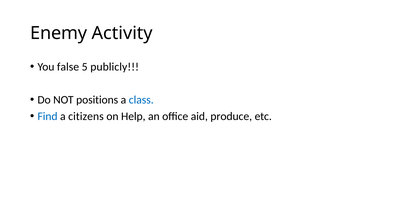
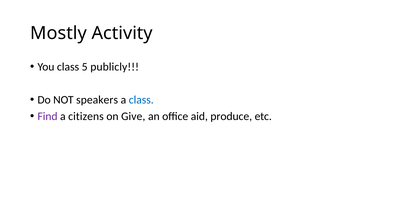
Enemy: Enemy -> Mostly (58, 33)
You false: false -> class (68, 67)
positions: positions -> speakers (97, 100)
Find colour: blue -> purple (48, 116)
Help: Help -> Give (133, 116)
